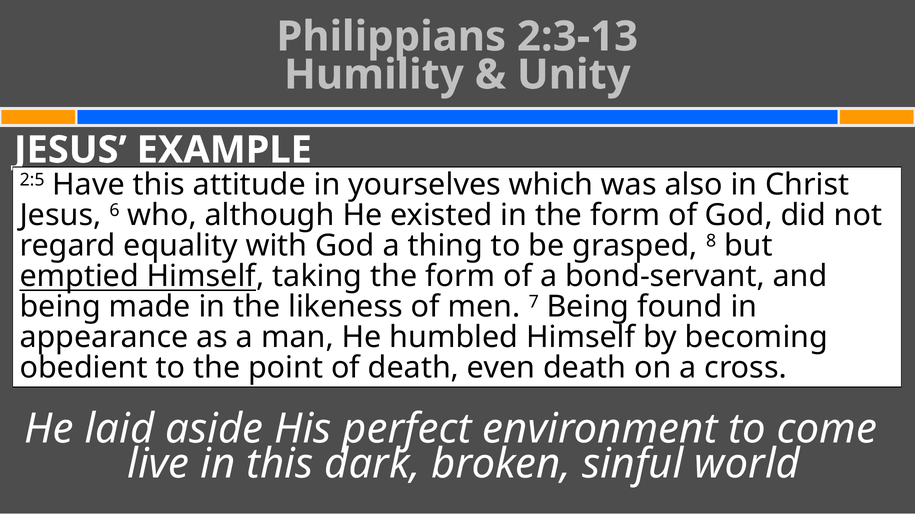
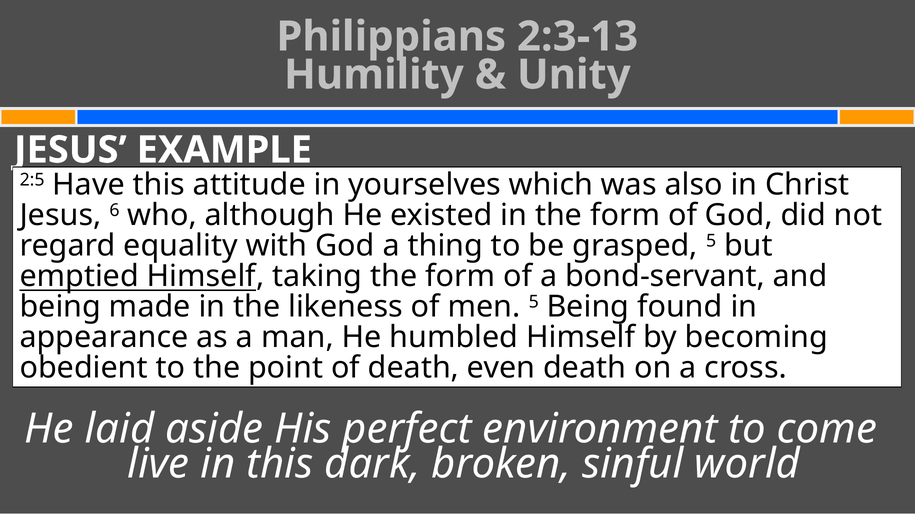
grasped 8: 8 -> 5 (711, 241)
men 7: 7 -> 5 (534, 302)
